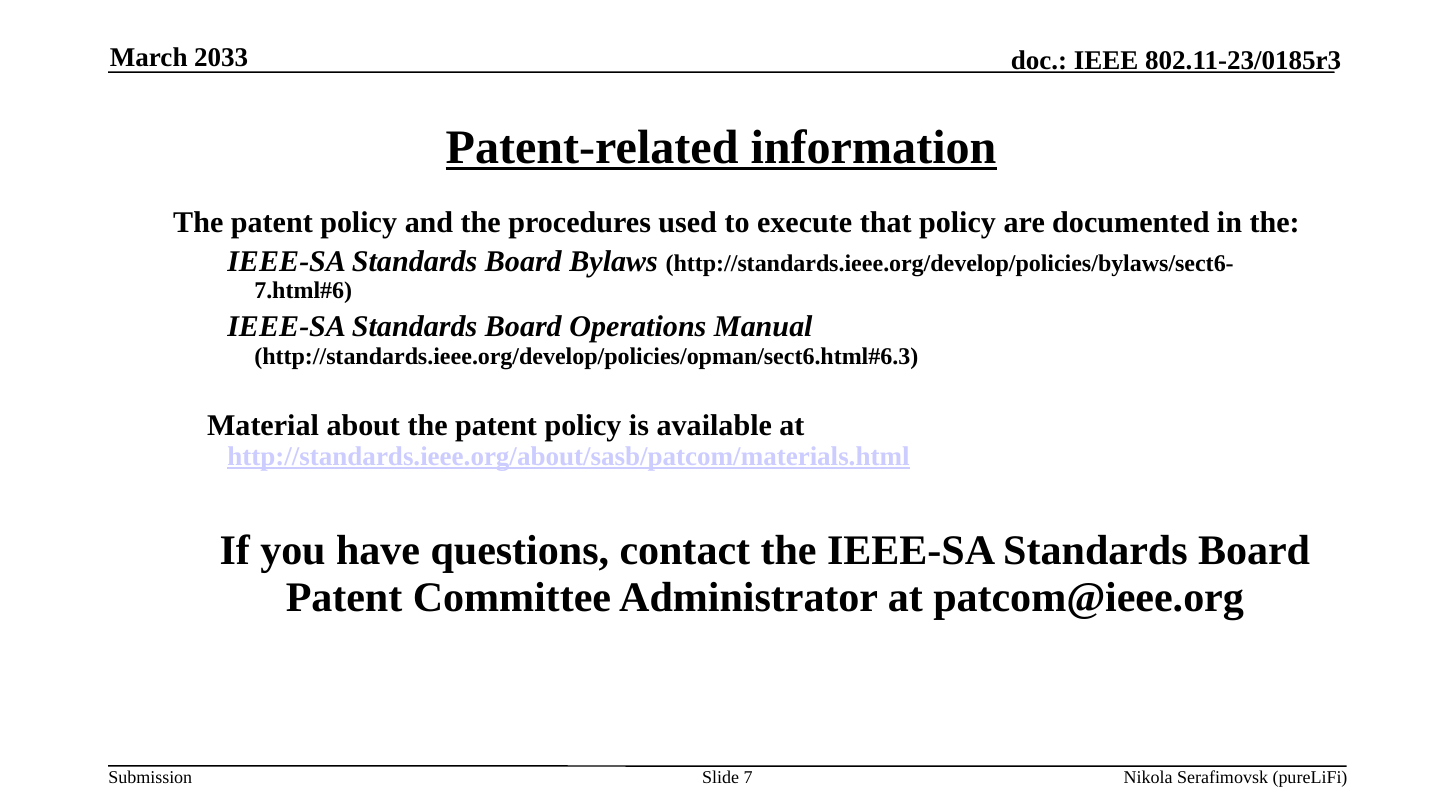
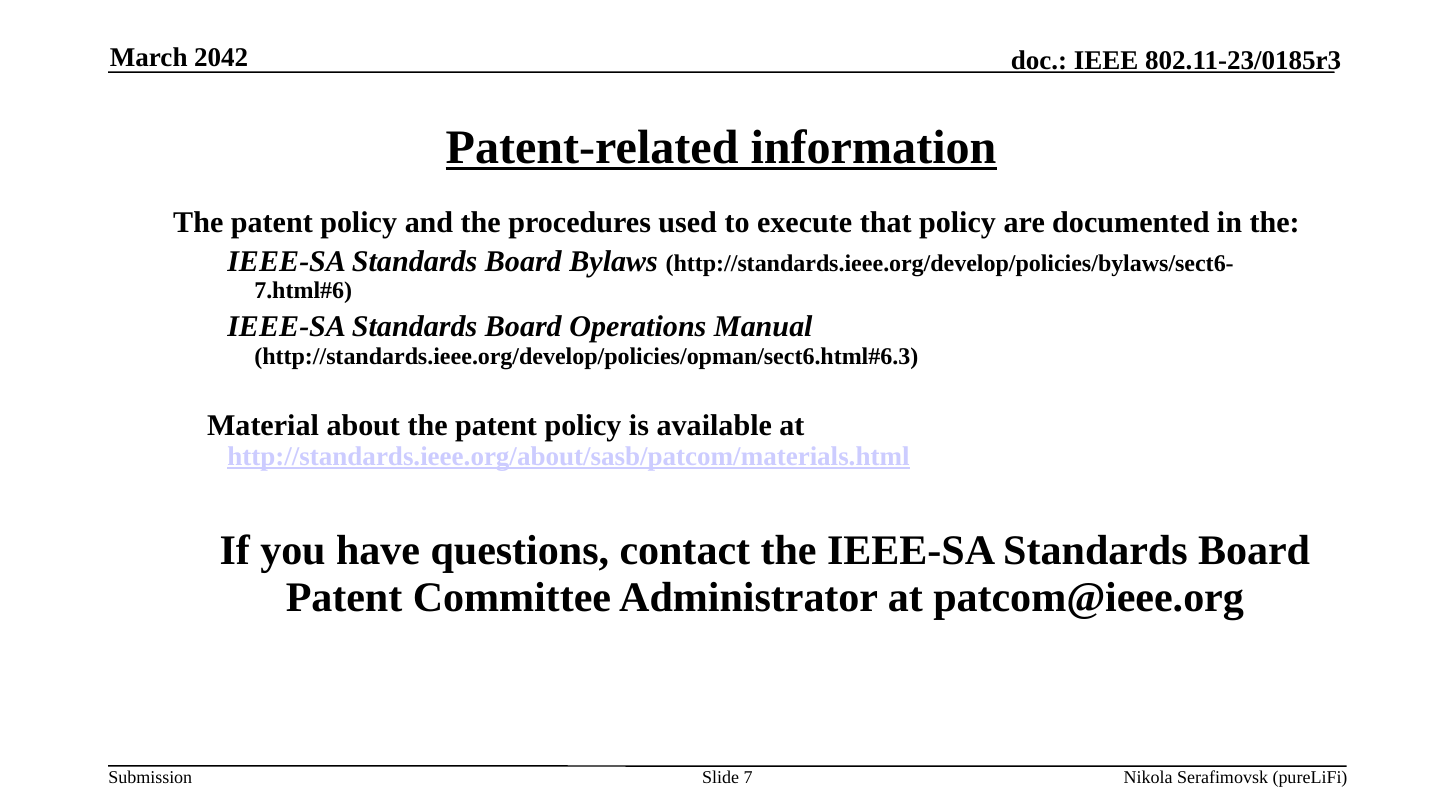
2033: 2033 -> 2042 (221, 57)
